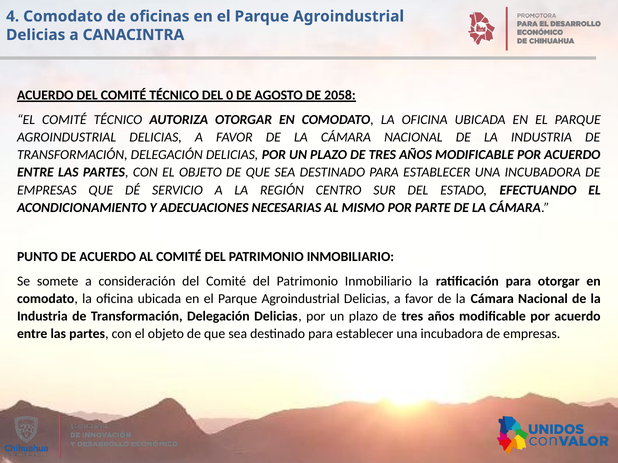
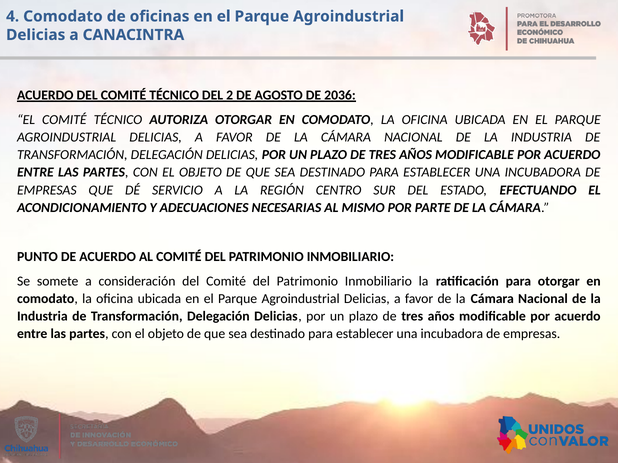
0: 0 -> 2 (230, 95)
2058: 2058 -> 2036 (340, 95)
